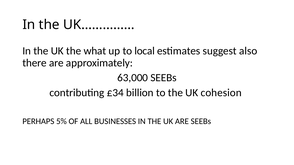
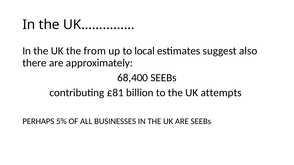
what: what -> from (95, 51)
63,000: 63,000 -> 68,400 (133, 78)
£34: £34 -> £81 (115, 93)
cohesion: cohesion -> attempts (221, 93)
